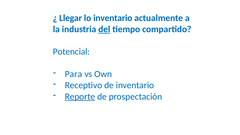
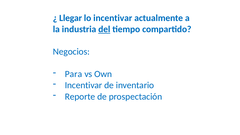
lo inventario: inventario -> incentivar (113, 18)
Potencial: Potencial -> Negocios (71, 52)
Receptivo: Receptivo -> Incentivar (84, 85)
Reporte underline: present -> none (80, 97)
